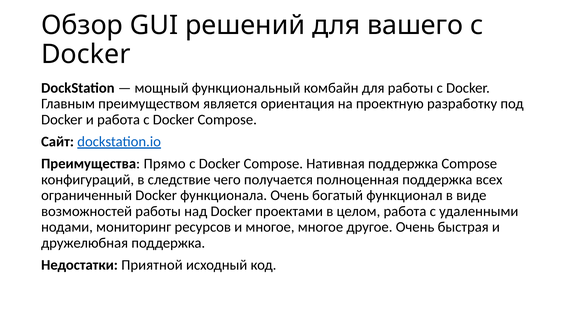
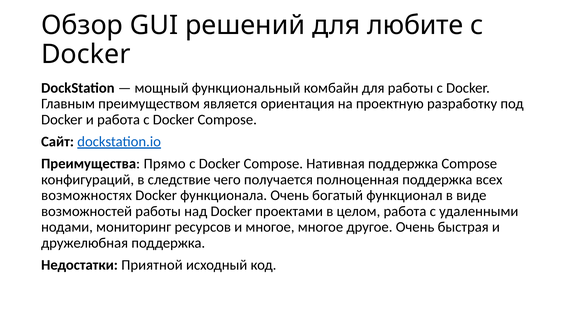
вашего: вашего -> любите (415, 25)
ограниченный: ограниченный -> возможностях (87, 195)
